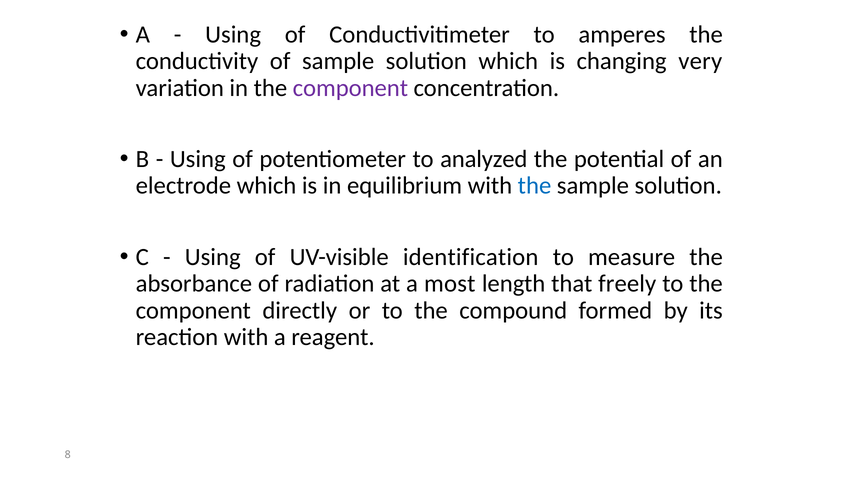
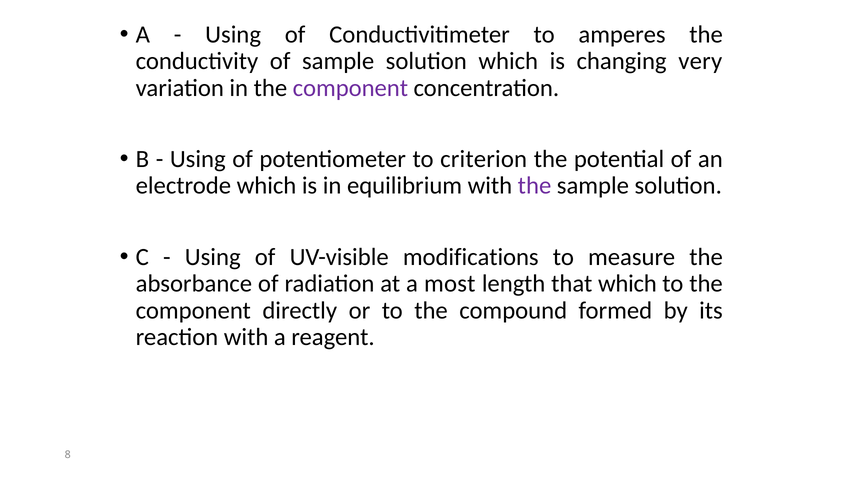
analyzed: analyzed -> criterion (484, 159)
the colour: blue -> purple (535, 186)
identification: identification -> modifications (471, 257)
that freely: freely -> which (627, 284)
